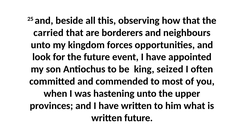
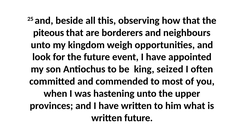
carried: carried -> piteous (49, 33)
forces: forces -> weigh (120, 45)
